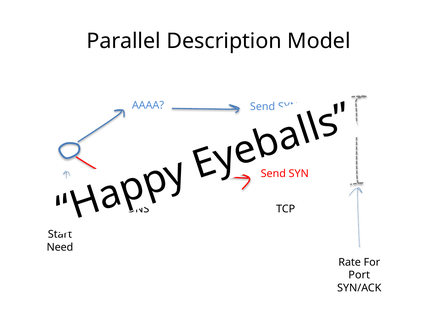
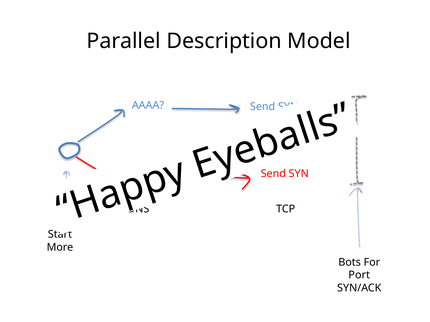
Need: Need -> More (60, 248)
Rate: Rate -> Bots (350, 263)
